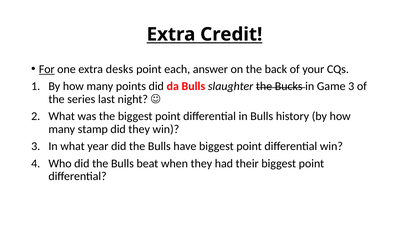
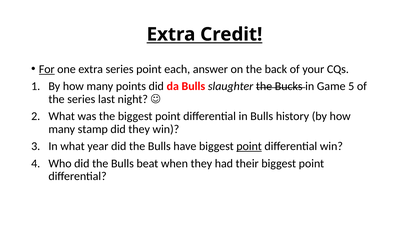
extra desks: desks -> series (120, 69)
Game 3: 3 -> 5 (351, 86)
point underline: none -> present (249, 146)
